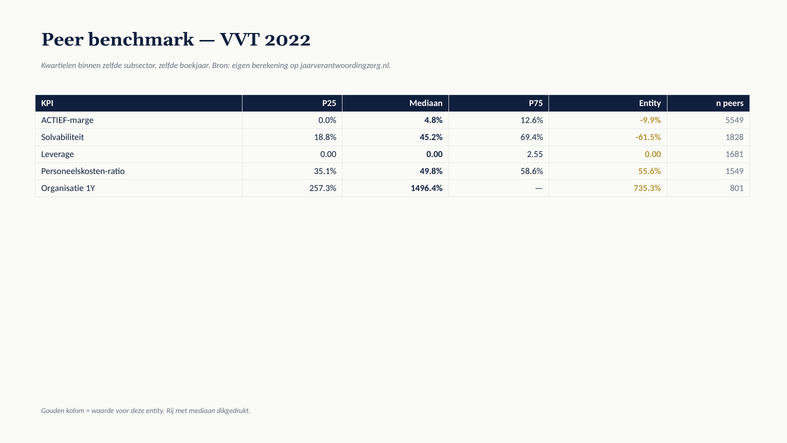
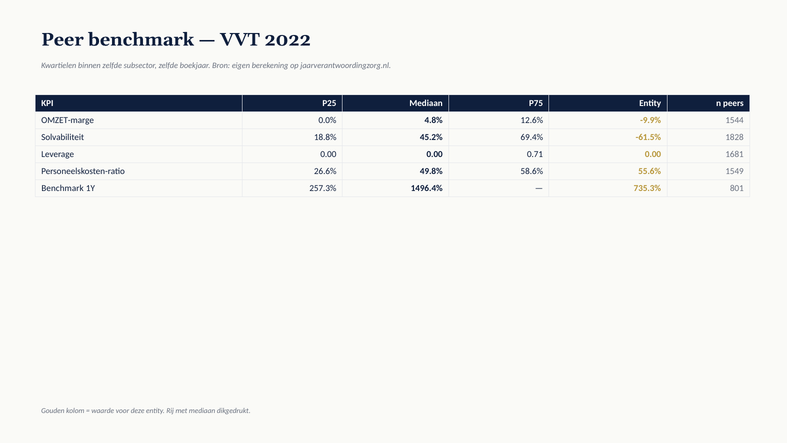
ACTIEF-marge: ACTIEF-marge -> OMZET-marge (68, 120)
5549: 5549 -> 1544 (735, 120)
2.55: 2.55 -> 0.71 (535, 154)
35.1%: 35.1% -> 26.6% (325, 171)
Organisatie: Organisatie -> Benchmark (63, 188)
